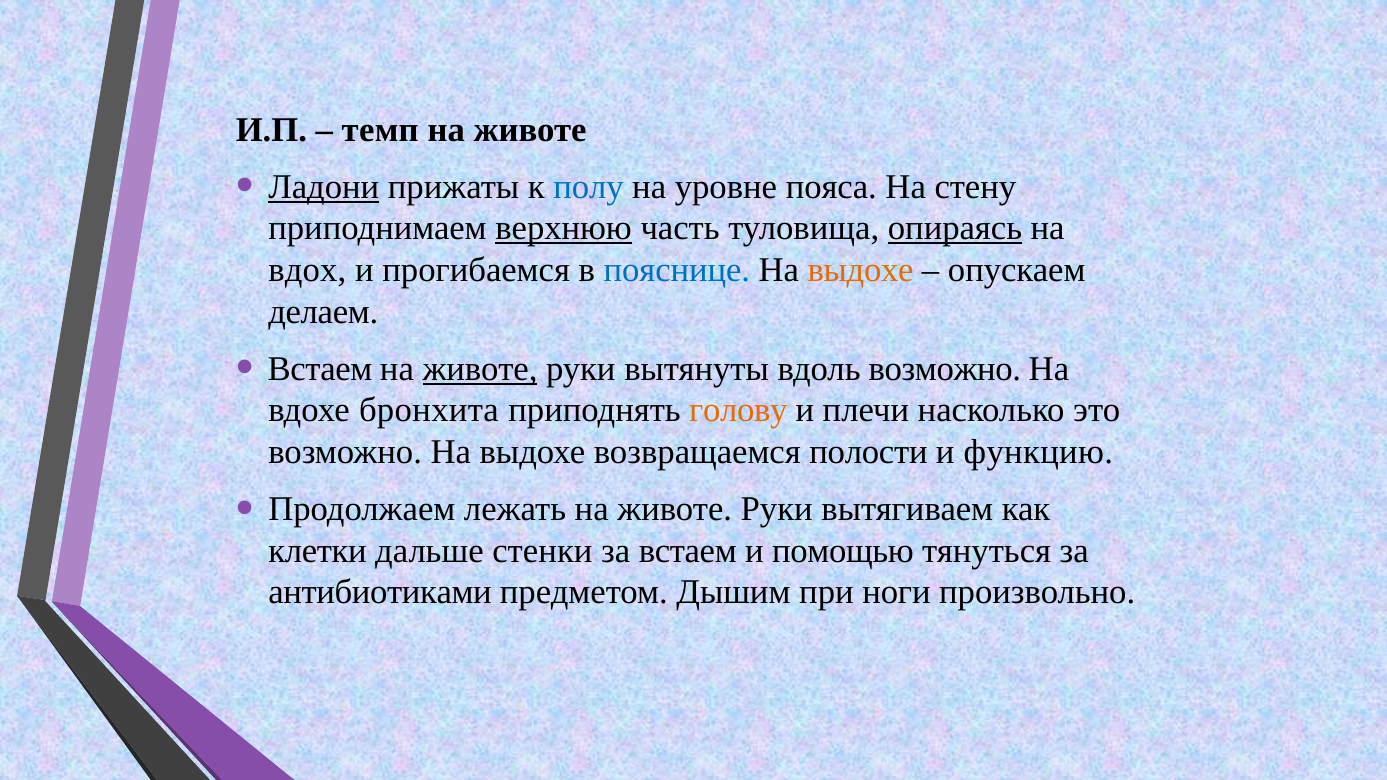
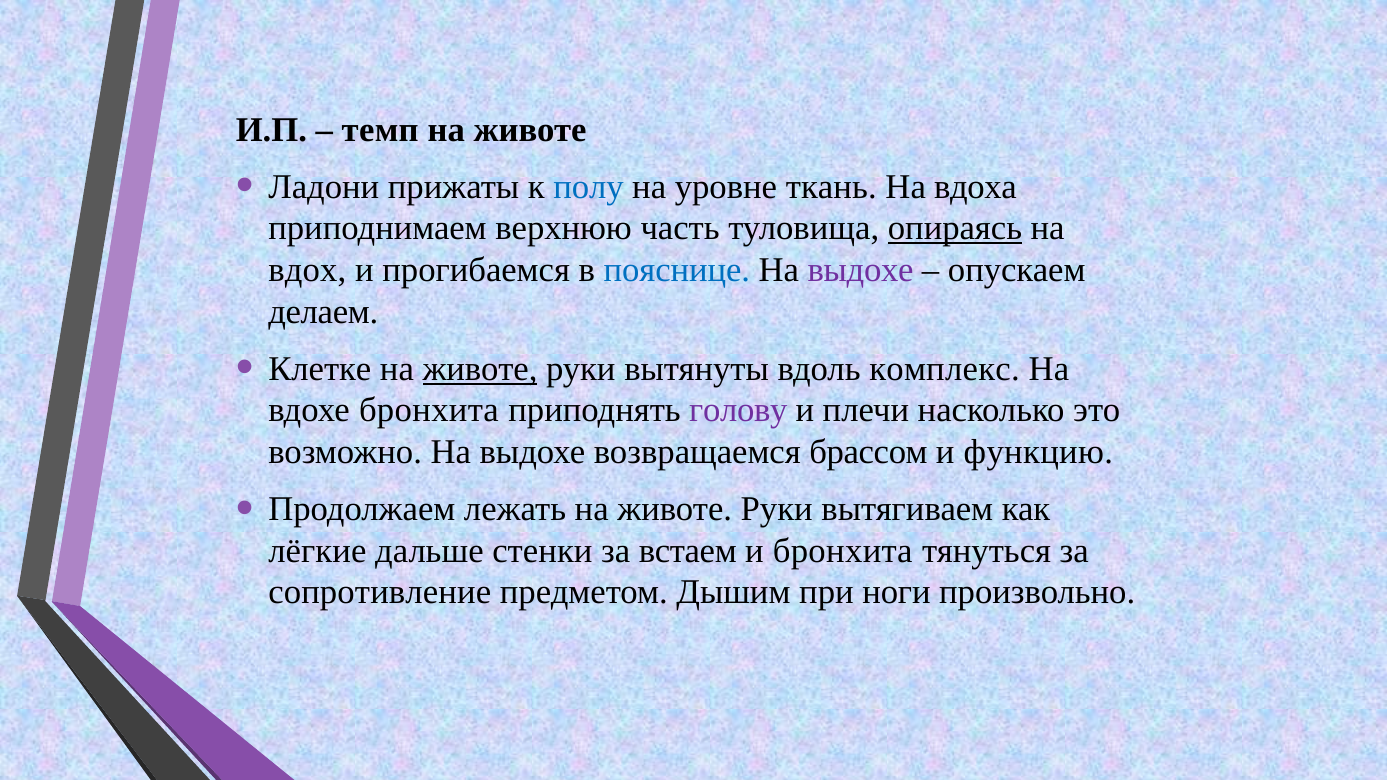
Ладони underline: present -> none (324, 187)
пояса: пояса -> ткань (831, 187)
стену: стену -> вдоха (975, 187)
верхнюю underline: present -> none (564, 229)
выдохе colour: orange -> purple (861, 270)
Встаем: Встаем -> Клетке (320, 369)
вдоль возможно: возможно -> комплекс (945, 369)
голову colour: orange -> purple (738, 411)
полости: полости -> брассом (869, 452)
клетки: клетки -> лёгкие (317, 551)
и помощью: помощью -> бронхита (843, 551)
антибиотиками: антибиотиками -> сопротивление (380, 593)
